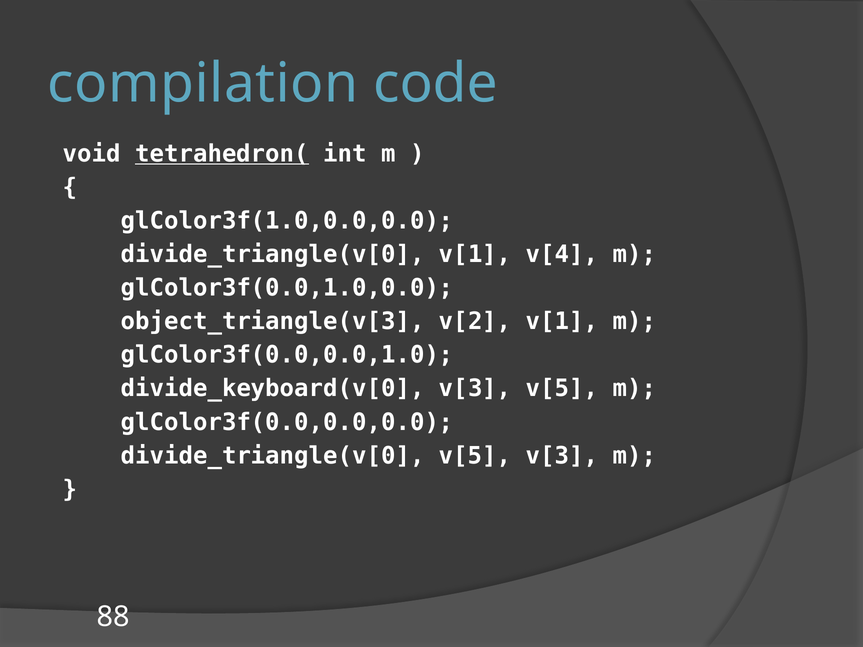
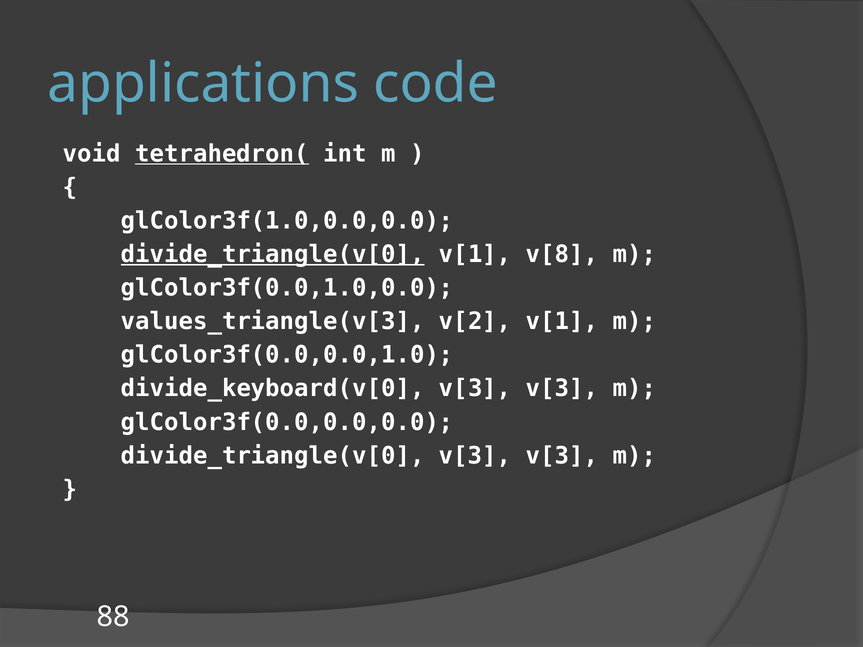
compilation: compilation -> applications (203, 84)
divide_triangle(v[0 underline: none -> present (273, 254)
v[4: v[4 -> v[8 (562, 254)
object_triangle(v[3: object_triangle(v[3 -> values_triangle(v[3 (273, 322)
v[5: v[5 -> v[3 (562, 389)
divide_triangle(v[0 v[5: v[5 -> v[3 (475, 456)
